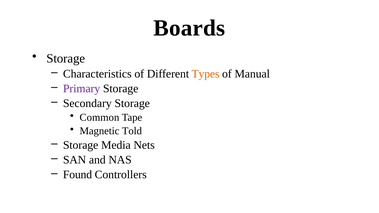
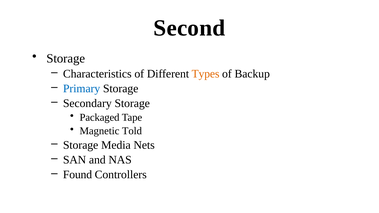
Boards: Boards -> Second (189, 28)
Manual: Manual -> Backup (252, 74)
Primary colour: purple -> blue (82, 89)
Common: Common -> Packaged (100, 117)
